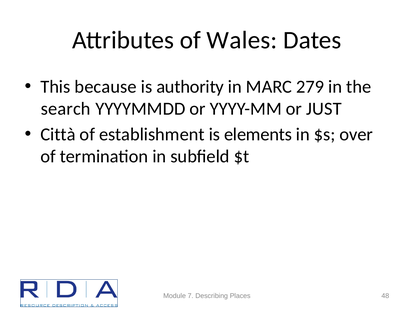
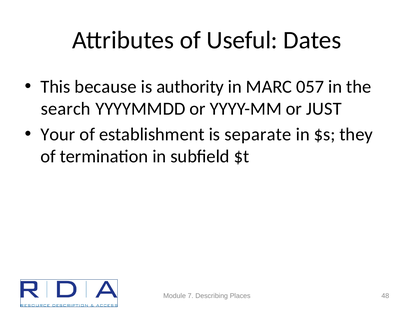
Wales: Wales -> Useful (242, 40)
279: 279 -> 057 (310, 87)
Città: Città -> Your (58, 135)
elements: elements -> separate (258, 135)
over: over -> they (356, 135)
